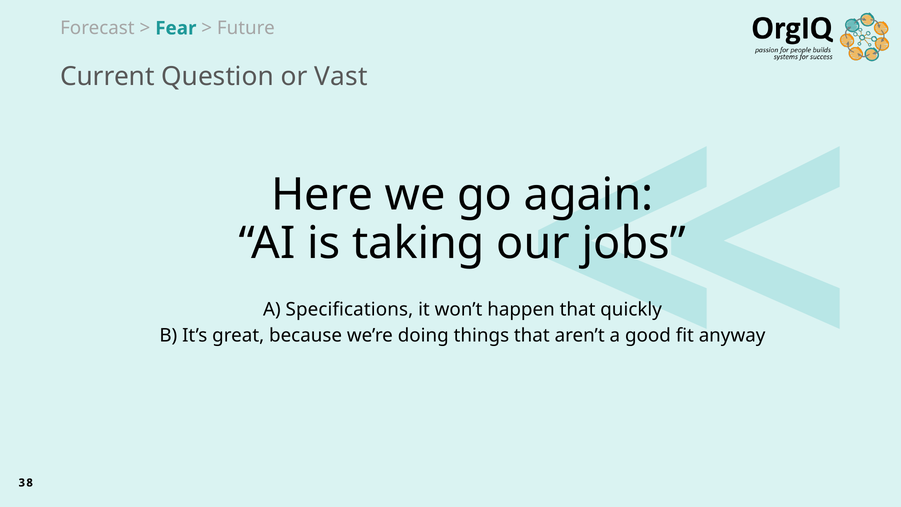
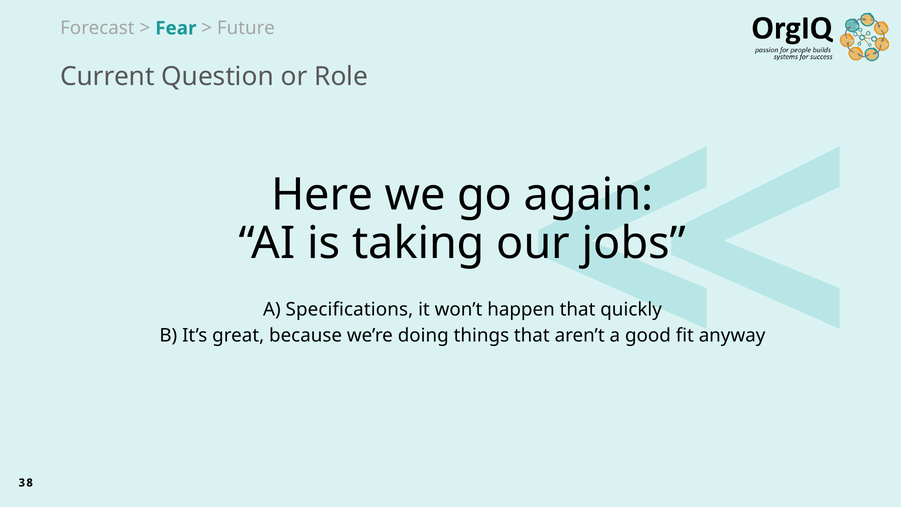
Vast: Vast -> Role (341, 77)
